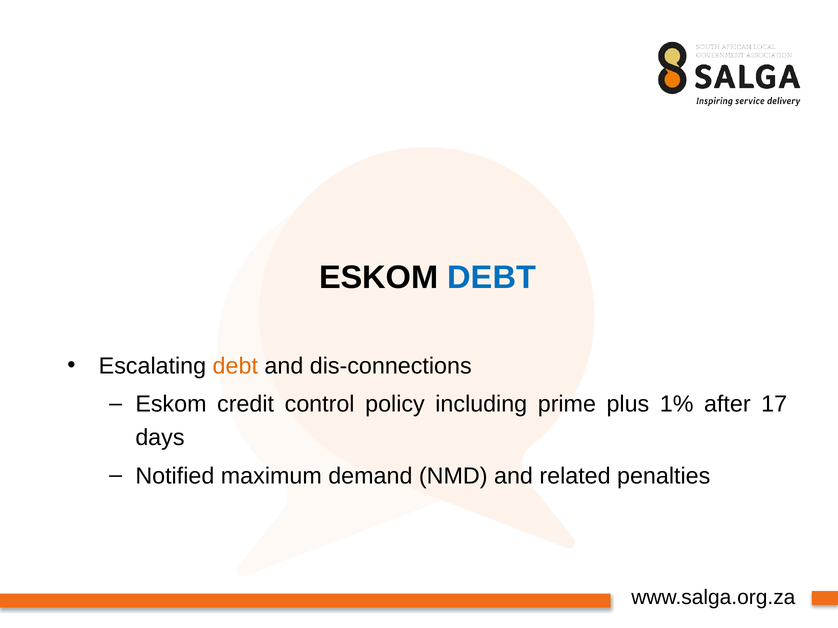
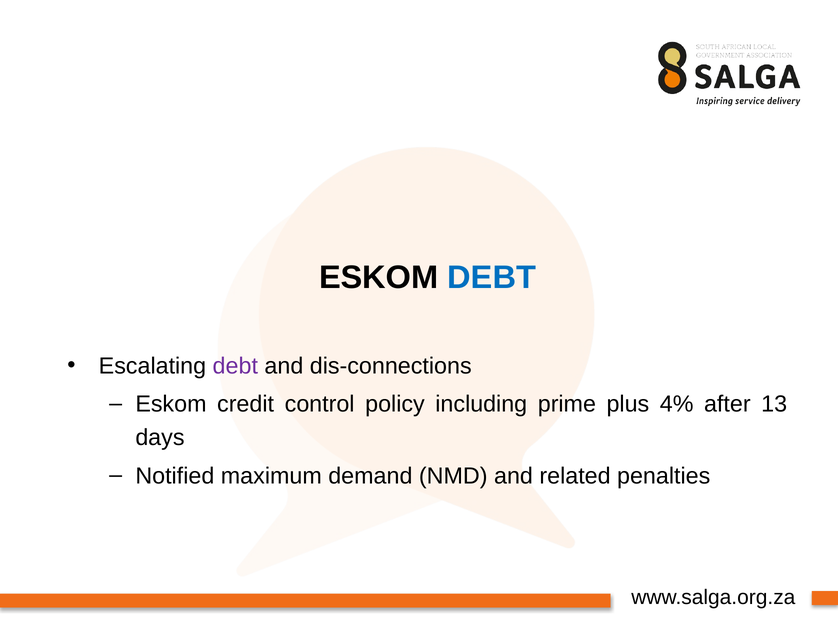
debt colour: orange -> purple (235, 366)
1%: 1% -> 4% (677, 405)
17: 17 -> 13 (774, 405)
